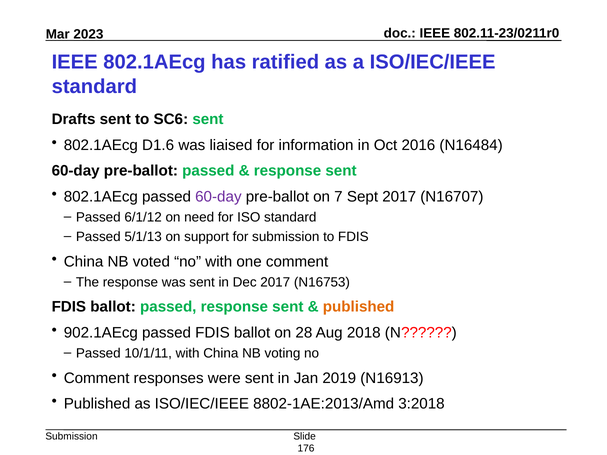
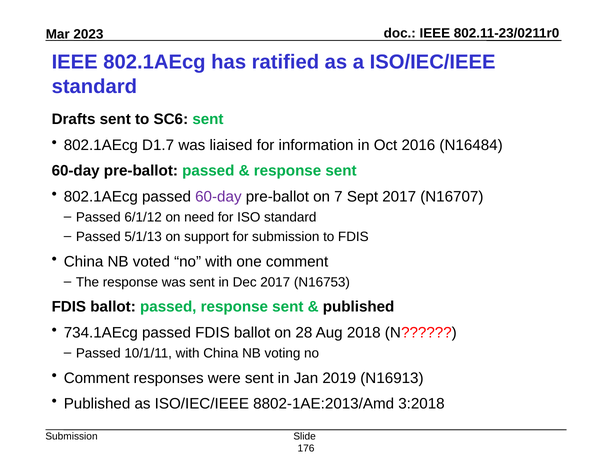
D1.6: D1.6 -> D1.7 (158, 145)
published colour: orange -> black (359, 307)
902.1AEcg: 902.1AEcg -> 734.1AEcg (101, 333)
